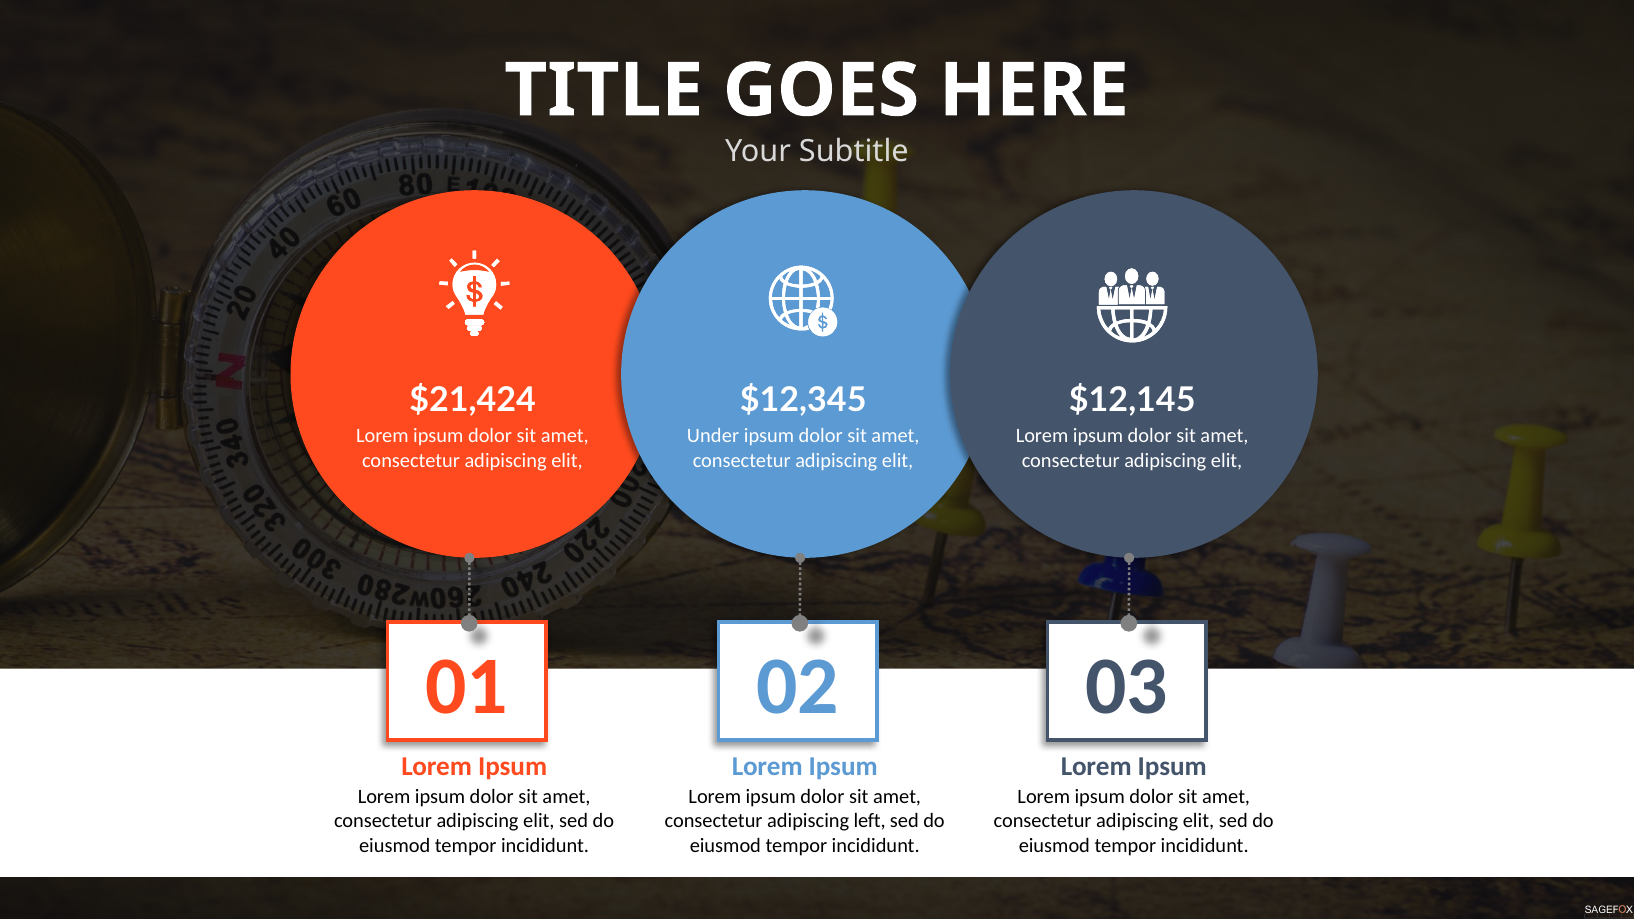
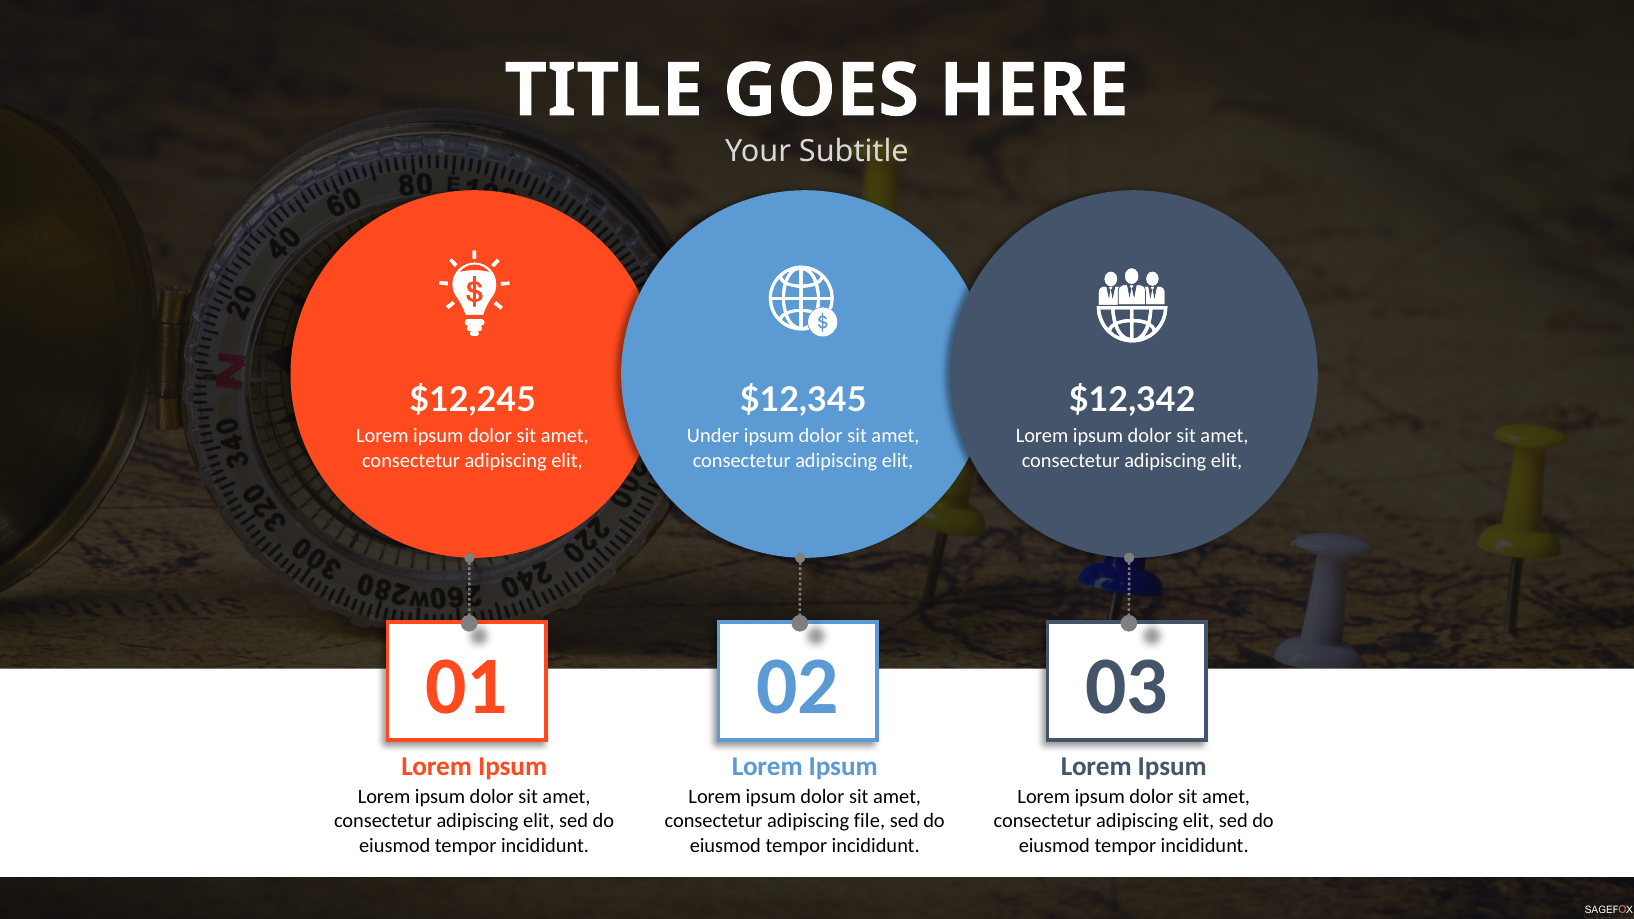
$21,424: $21,424 -> $12,245 (473, 400)
$12,145: $12,145 -> $12,342 (1132, 400)
left: left -> file (869, 821)
